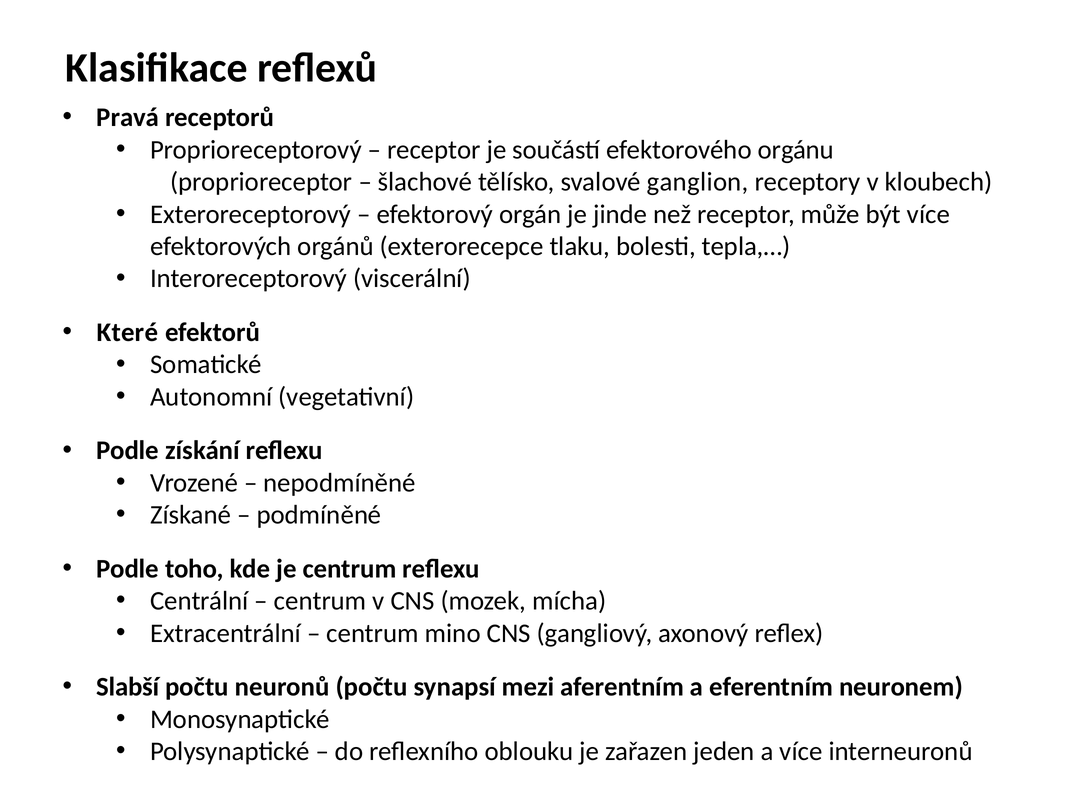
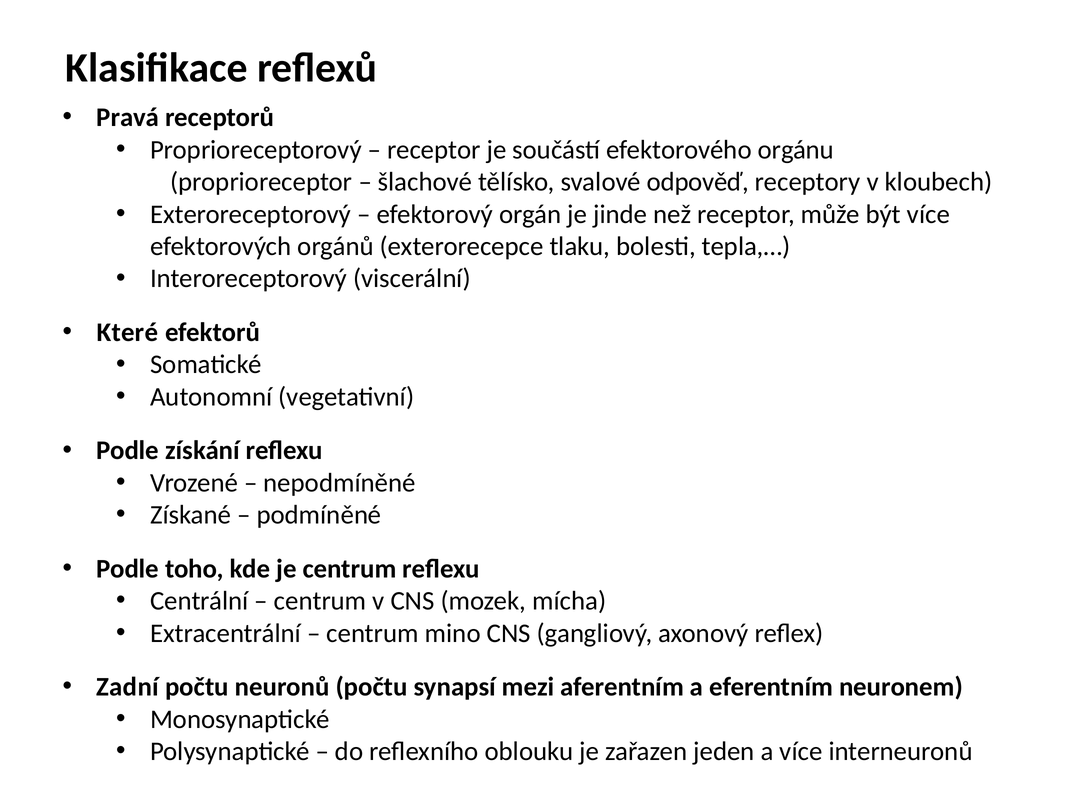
ganglion: ganglion -> odpověď (698, 182)
Slabší: Slabší -> Zadní (128, 687)
